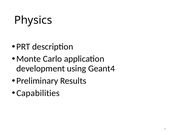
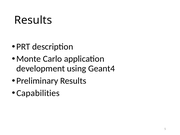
Physics: Physics -> Results (33, 20)
